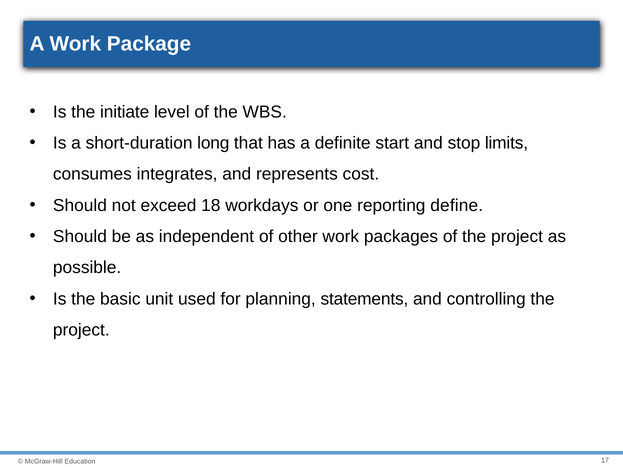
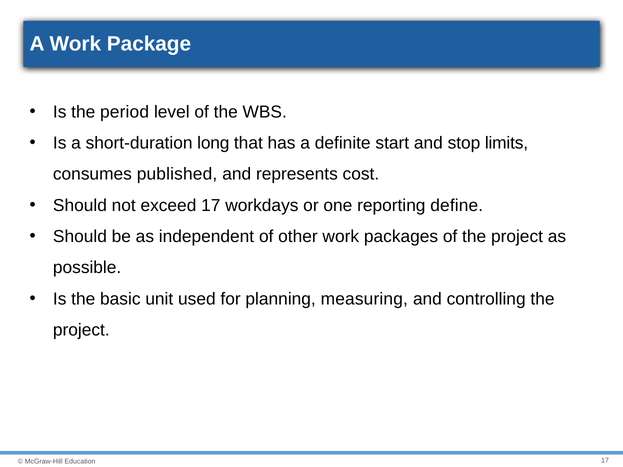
initiate: initiate -> period (125, 112)
integrates: integrates -> published (177, 174)
exceed 18: 18 -> 17 (211, 206)
statements: statements -> measuring (364, 299)
